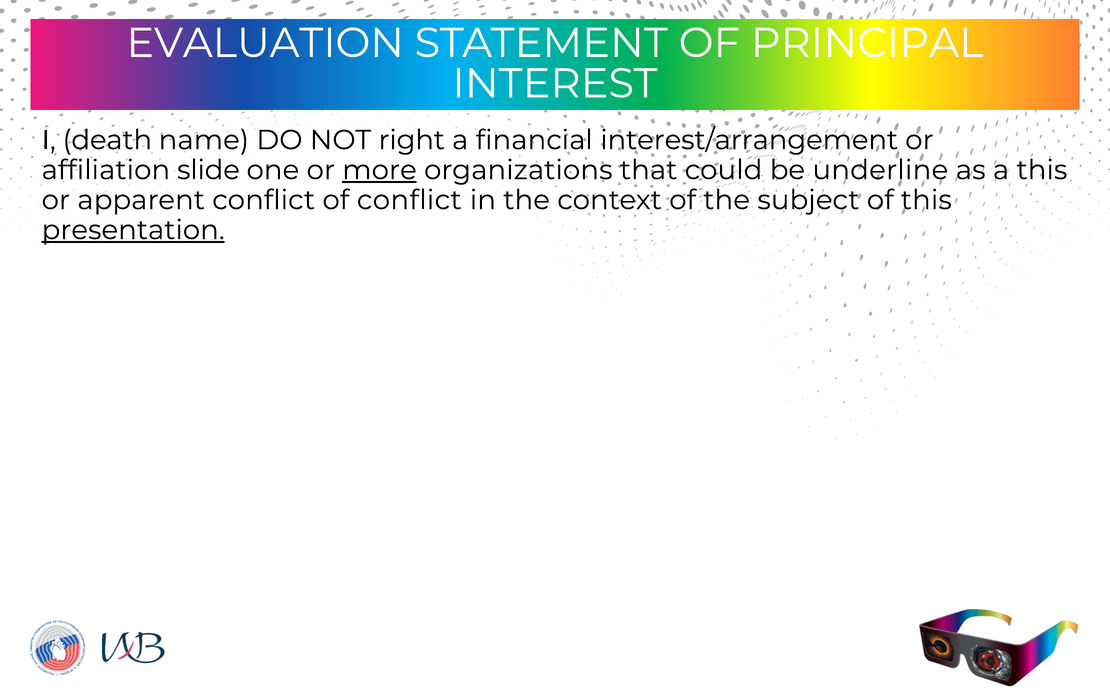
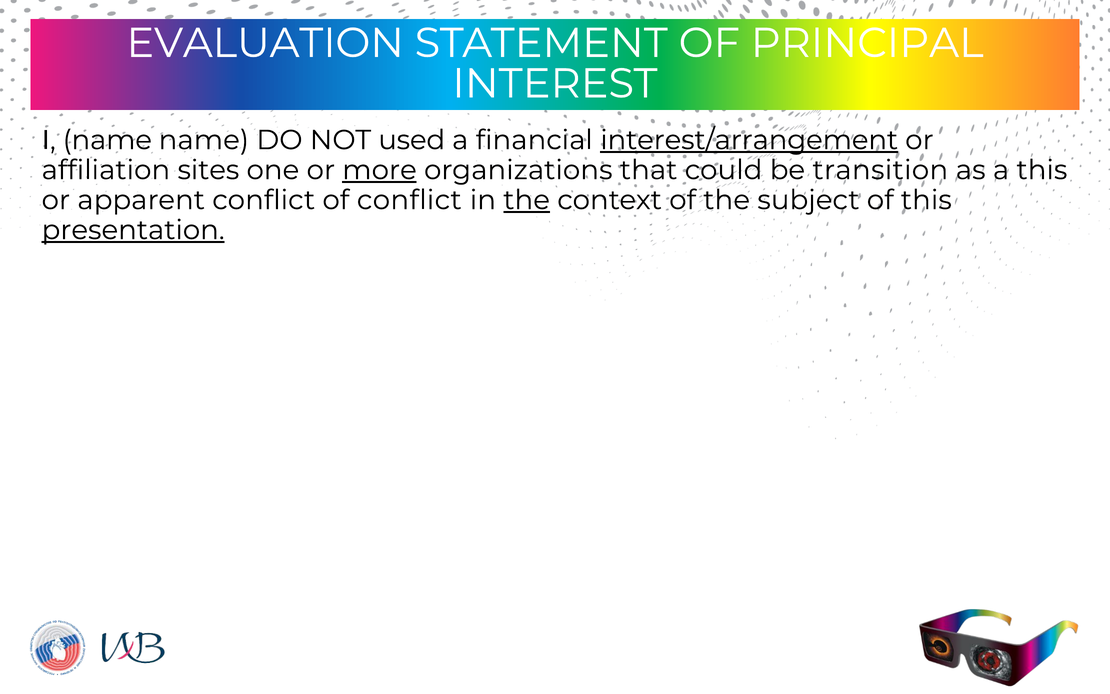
I death: death -> name (107, 140)
right: right -> used (412, 140)
interest/arrangement underline: none -> present (749, 140)
slide: slide -> sites (208, 170)
underline: underline -> transition (880, 170)
the underline: none -> present (527, 200)
